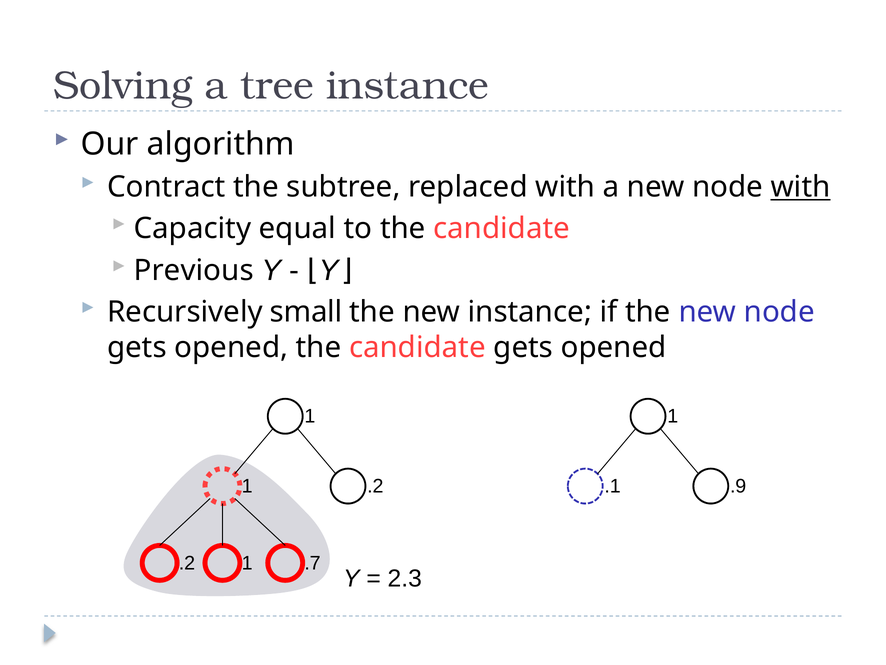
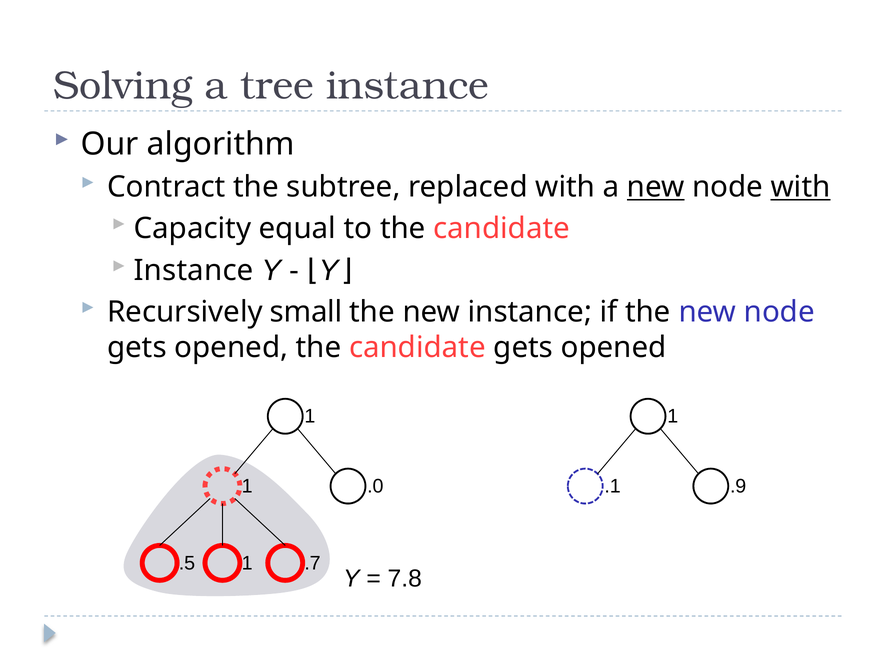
new underline: none -> present (656, 187)
Previous: Previous -> Instance (194, 270)
.2: .2 -> .0 (375, 486)
.2: .2 -> .5 (187, 563)
2.3: 2.3 -> 7.8 (405, 578)
